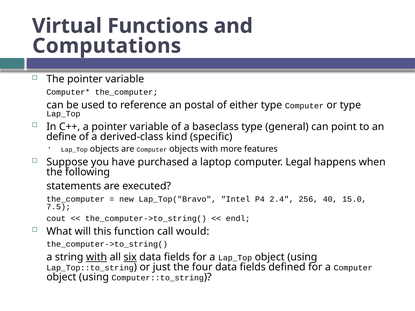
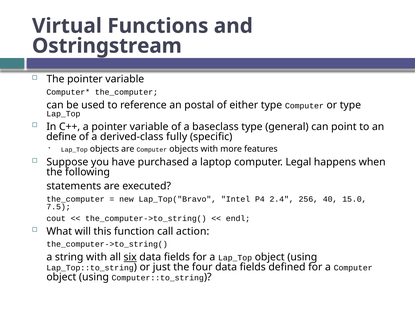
Computations: Computations -> Ostringstream (107, 46)
kind: kind -> fully (177, 137)
would: would -> action (193, 231)
with underline: present -> none (97, 257)
